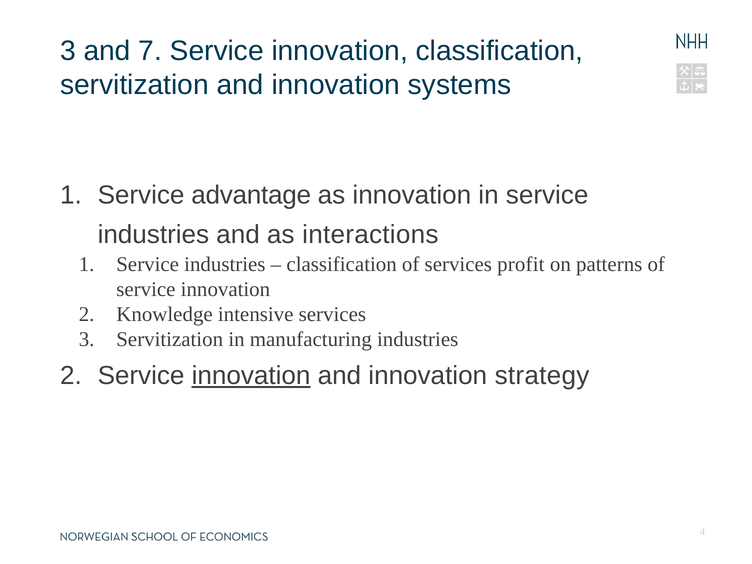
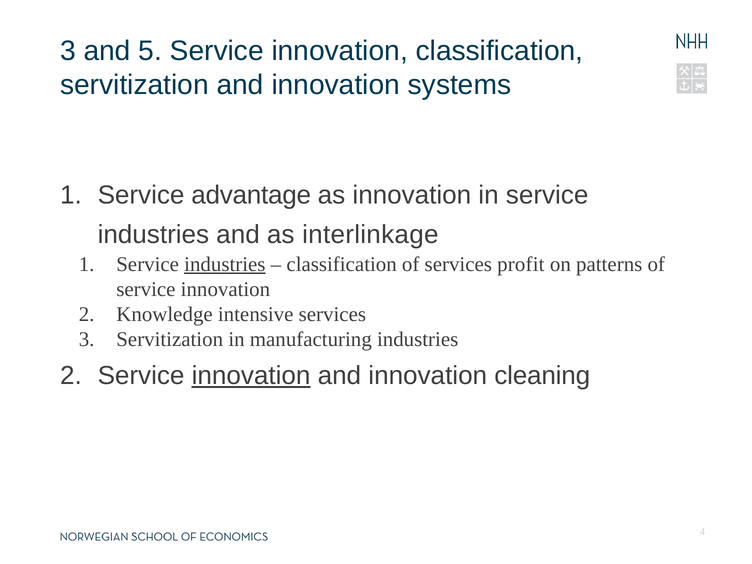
7: 7 -> 5 (150, 51)
interactions: interactions -> interlinkage (370, 234)
industries underline: none -> present (225, 264)
strategy: strategy -> cleaning (542, 376)
